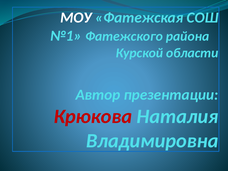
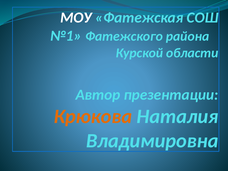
Крюкова colour: red -> orange (93, 116)
